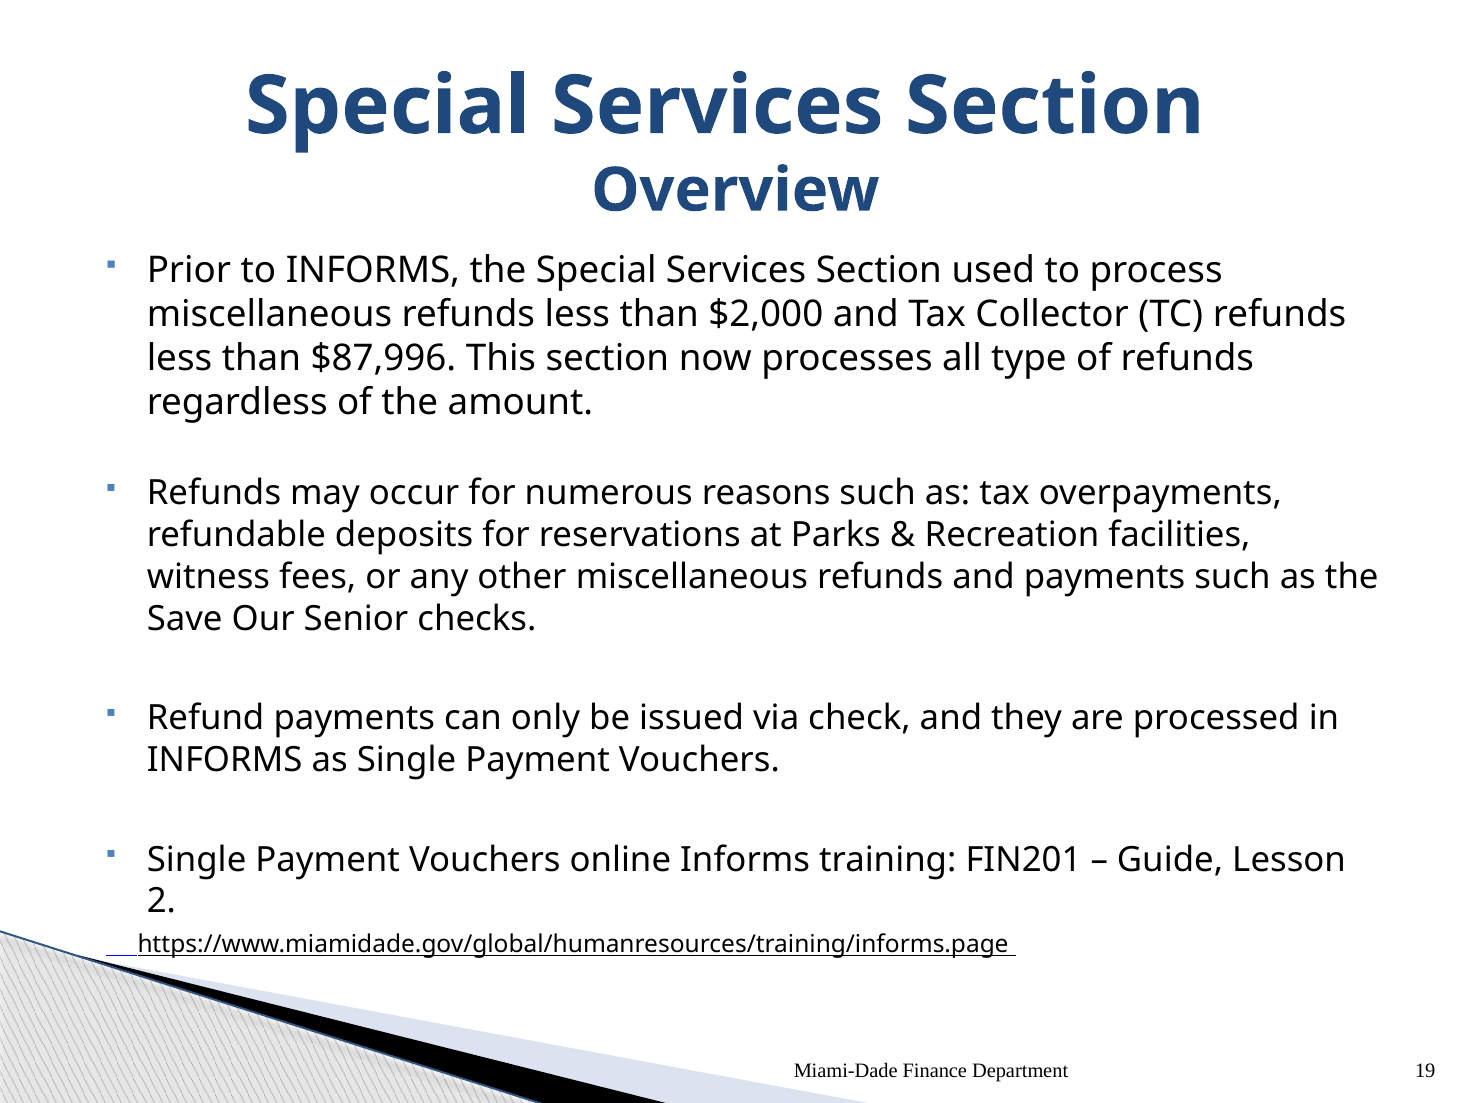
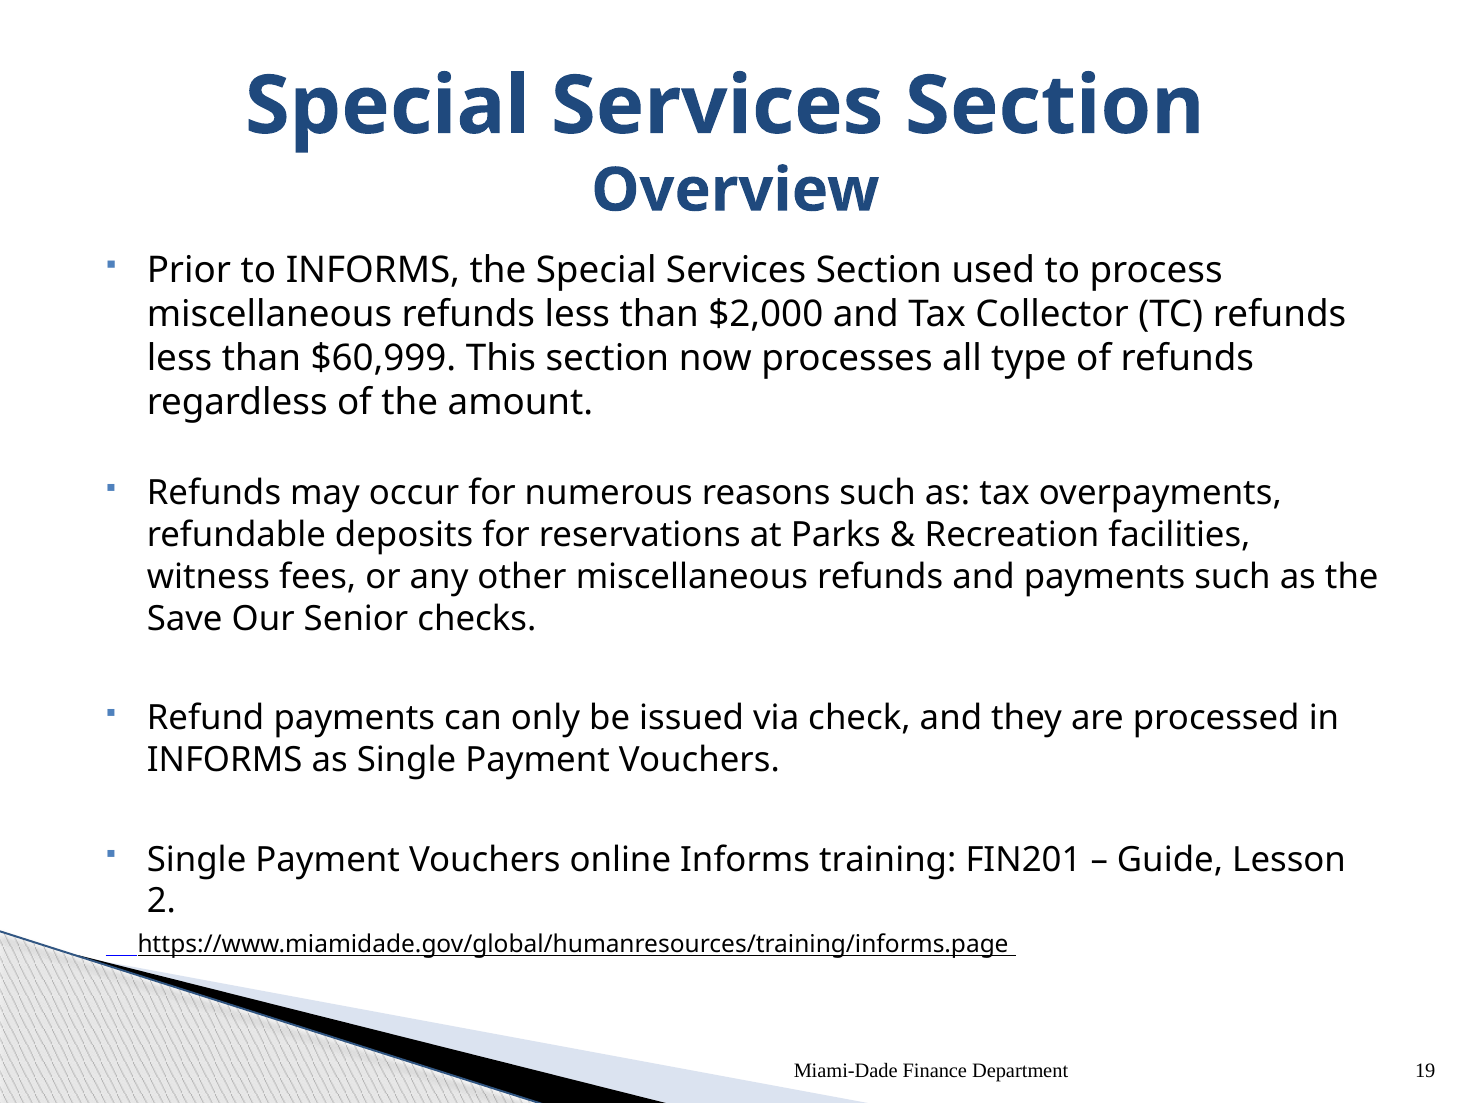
$87,996: $87,996 -> $60,999 (383, 358)
